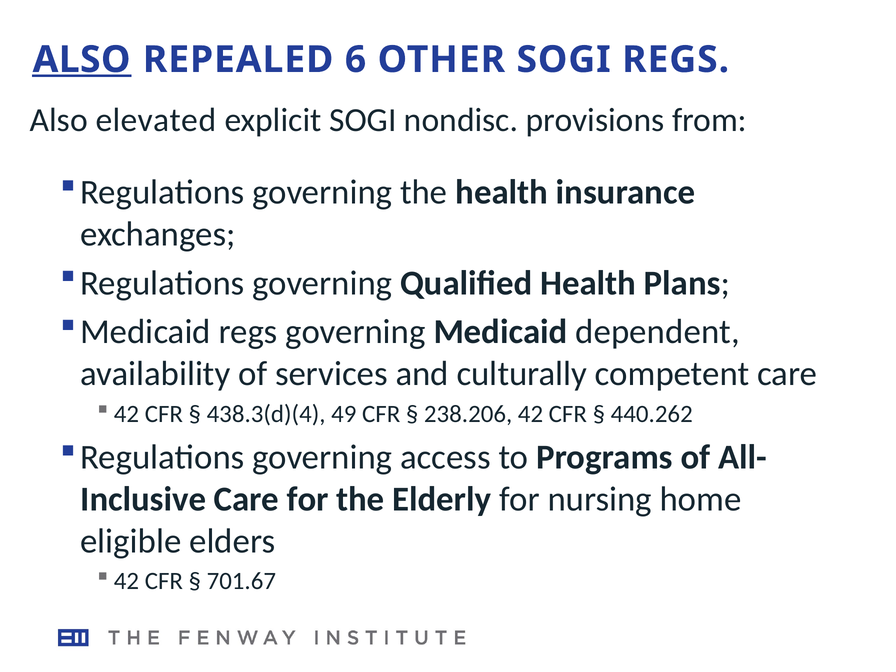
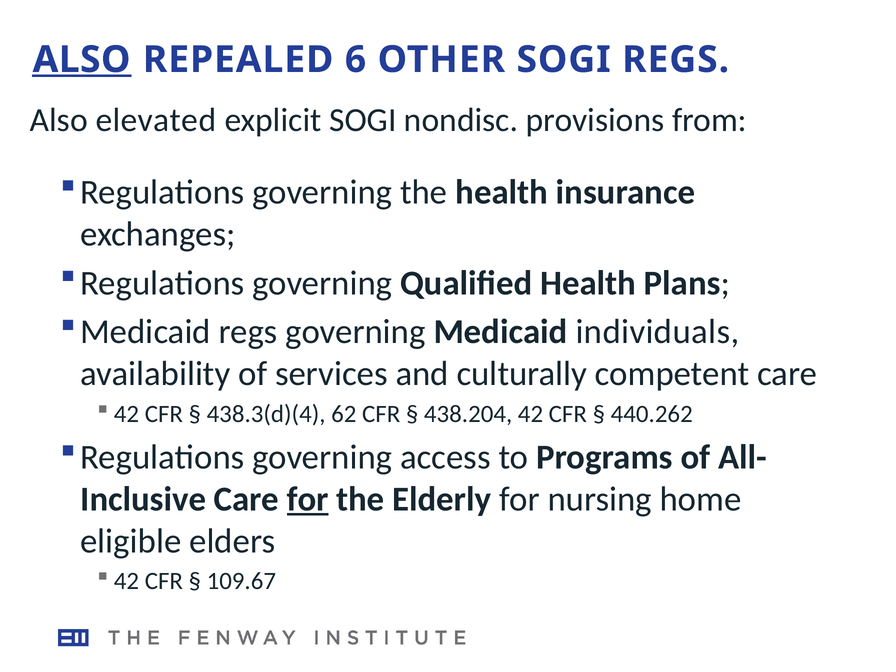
dependent: dependent -> individuals (657, 332)
49: 49 -> 62 (344, 414)
238.206: 238.206 -> 438.204 (468, 414)
for underline: none -> present (308, 499)
701.67: 701.67 -> 109.67 (241, 581)
